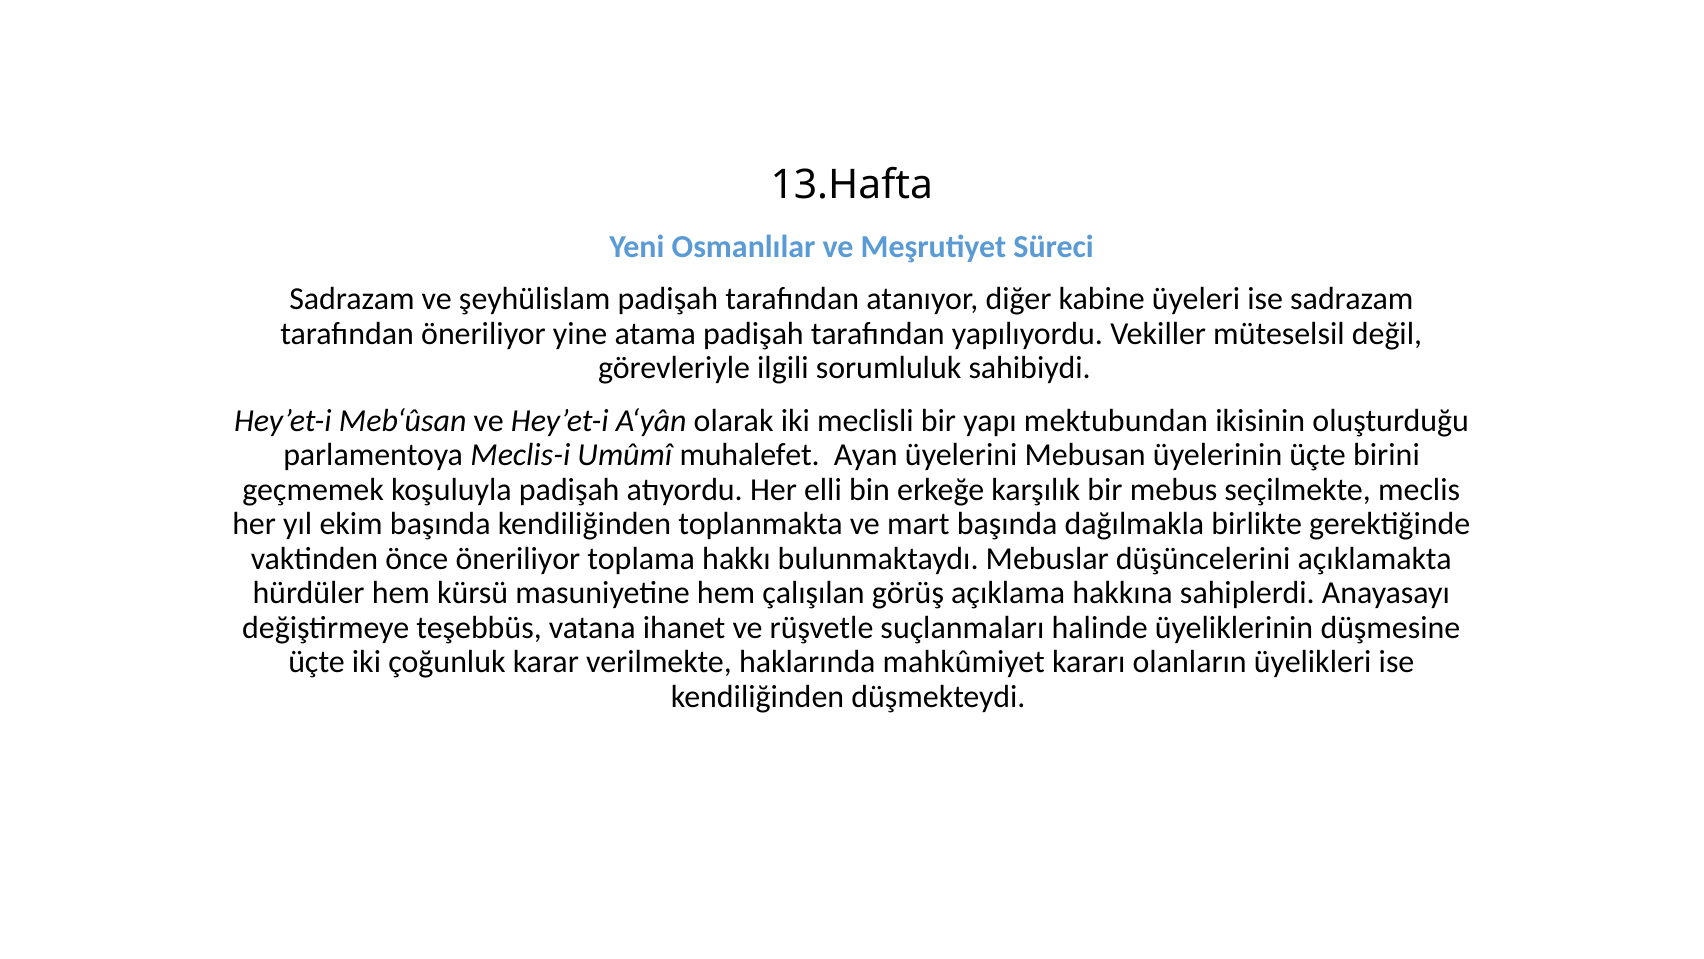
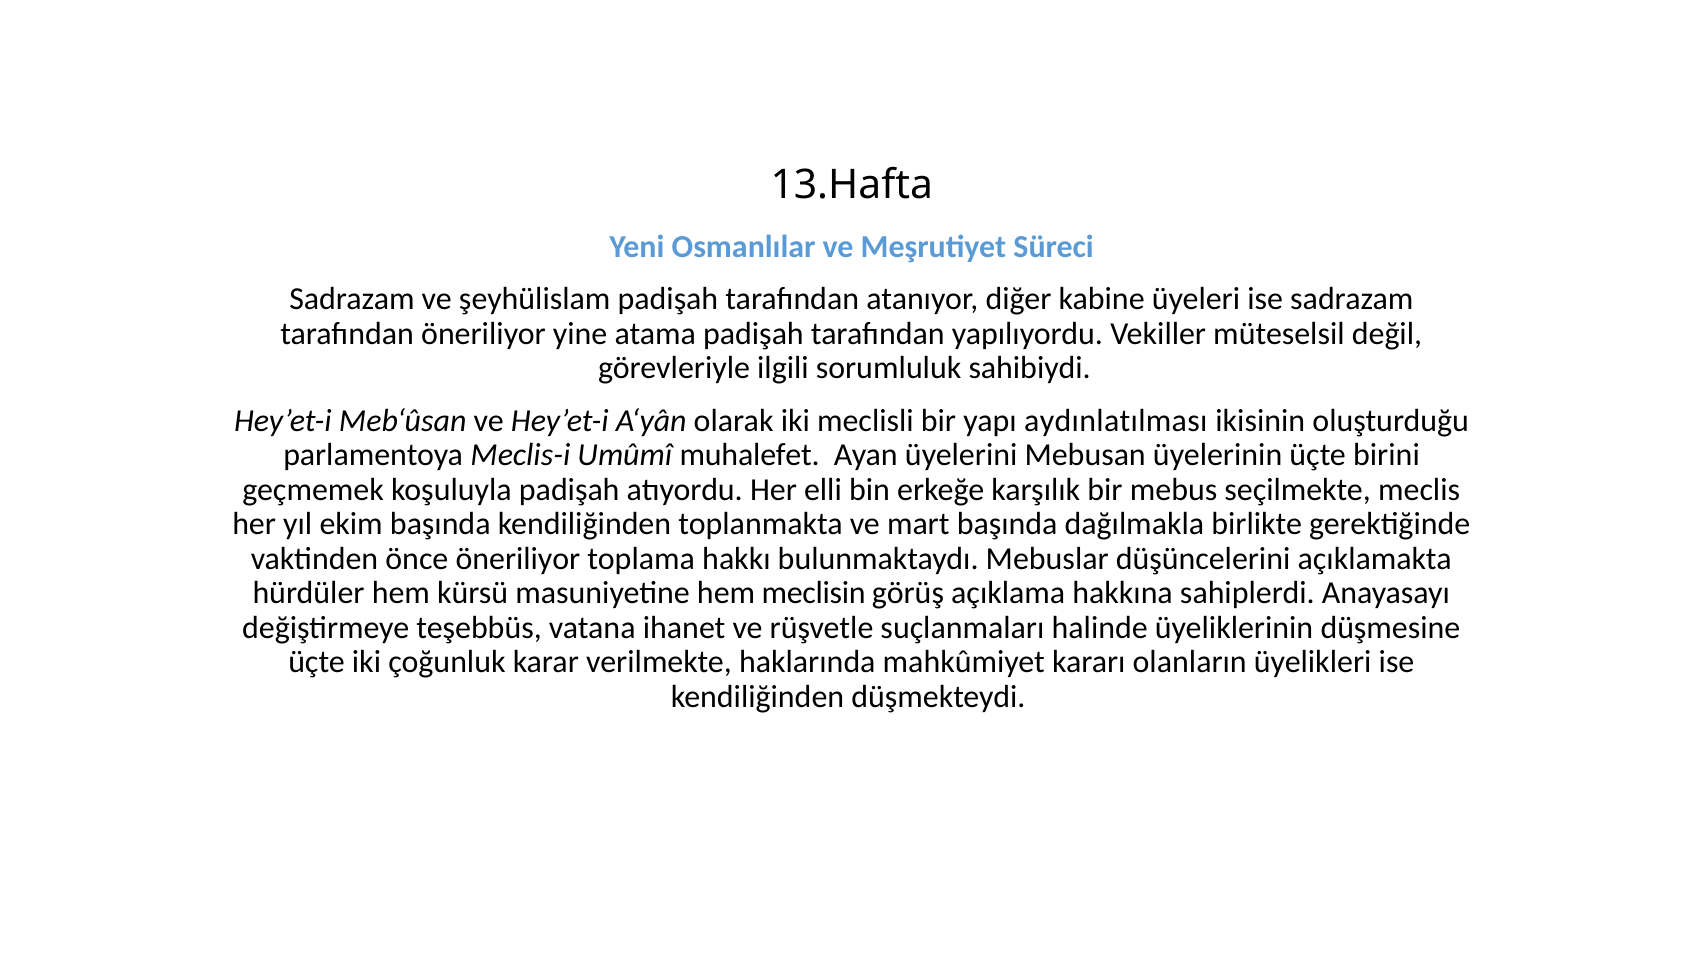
mektubundan: mektubundan -> aydınlatılması (1116, 420)
çalışılan: çalışılan -> meclisin (814, 593)
